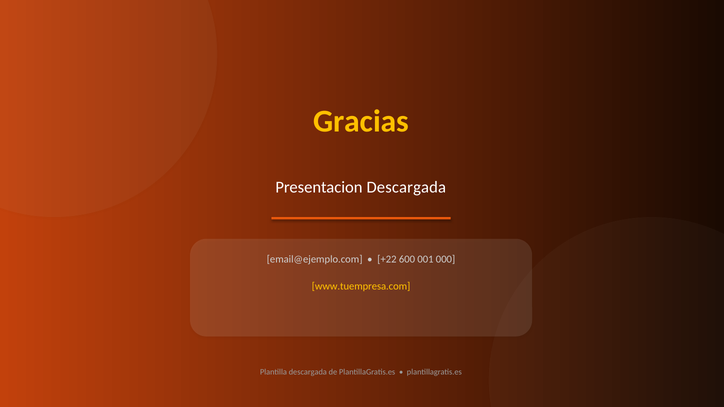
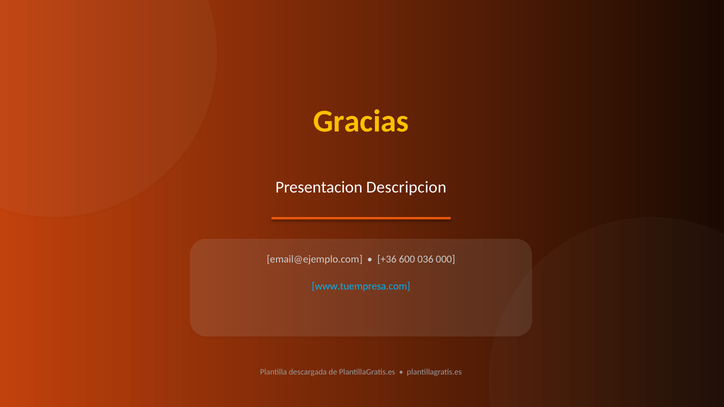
Presentacion Descargada: Descargada -> Descripcion (406, 188)
+22: +22 -> +36 (387, 260)
001: 001 -> 036 (425, 260)
www.tuempresa.com colour: yellow -> light blue (361, 287)
